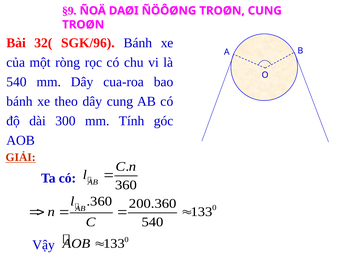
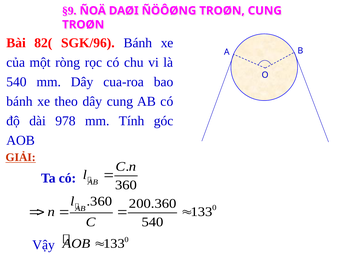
32(: 32( -> 82( (43, 43)
300: 300 -> 978 (66, 121)
